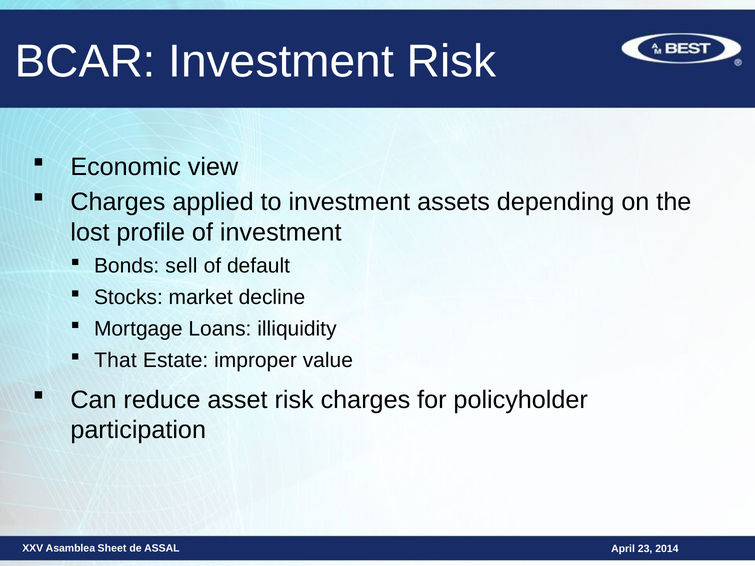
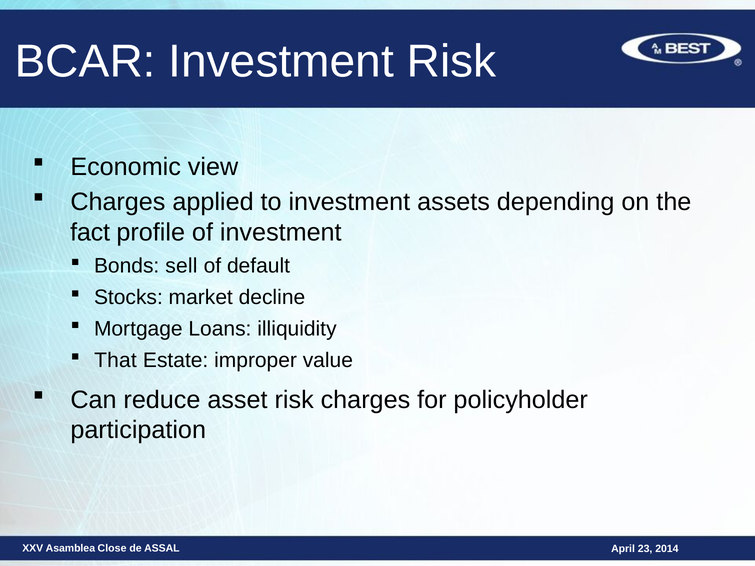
lost: lost -> fact (90, 232)
Sheet: Sheet -> Close (112, 549)
